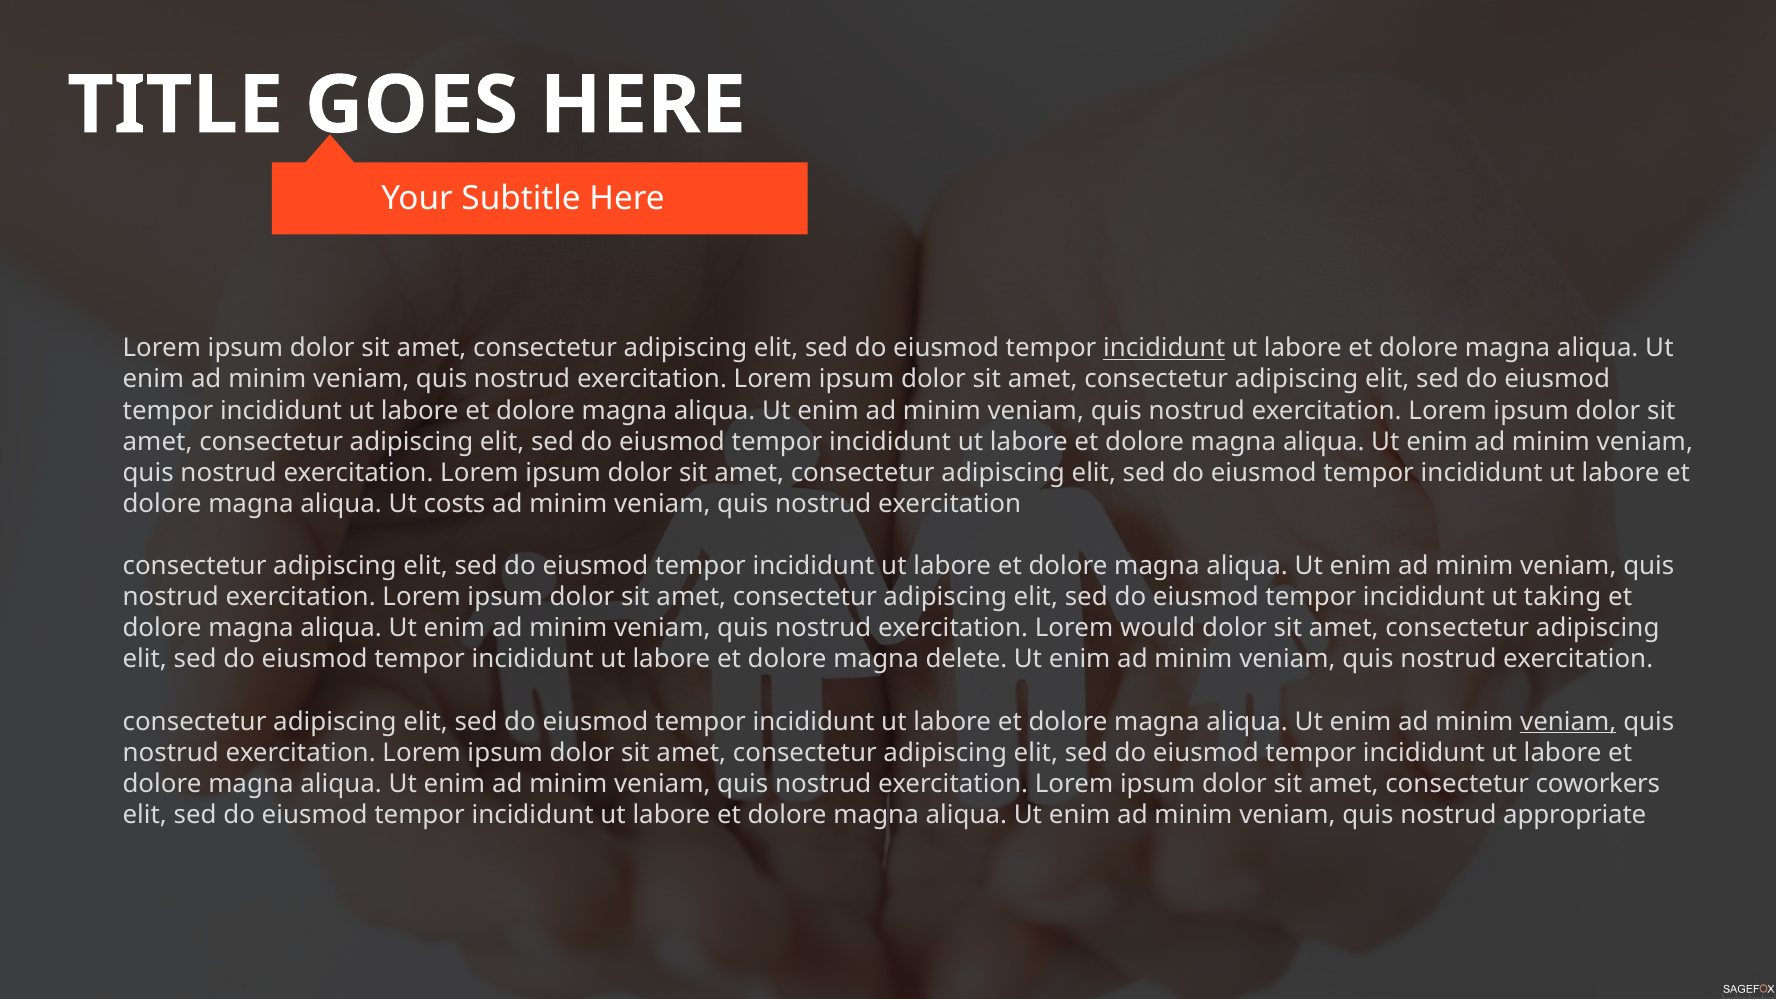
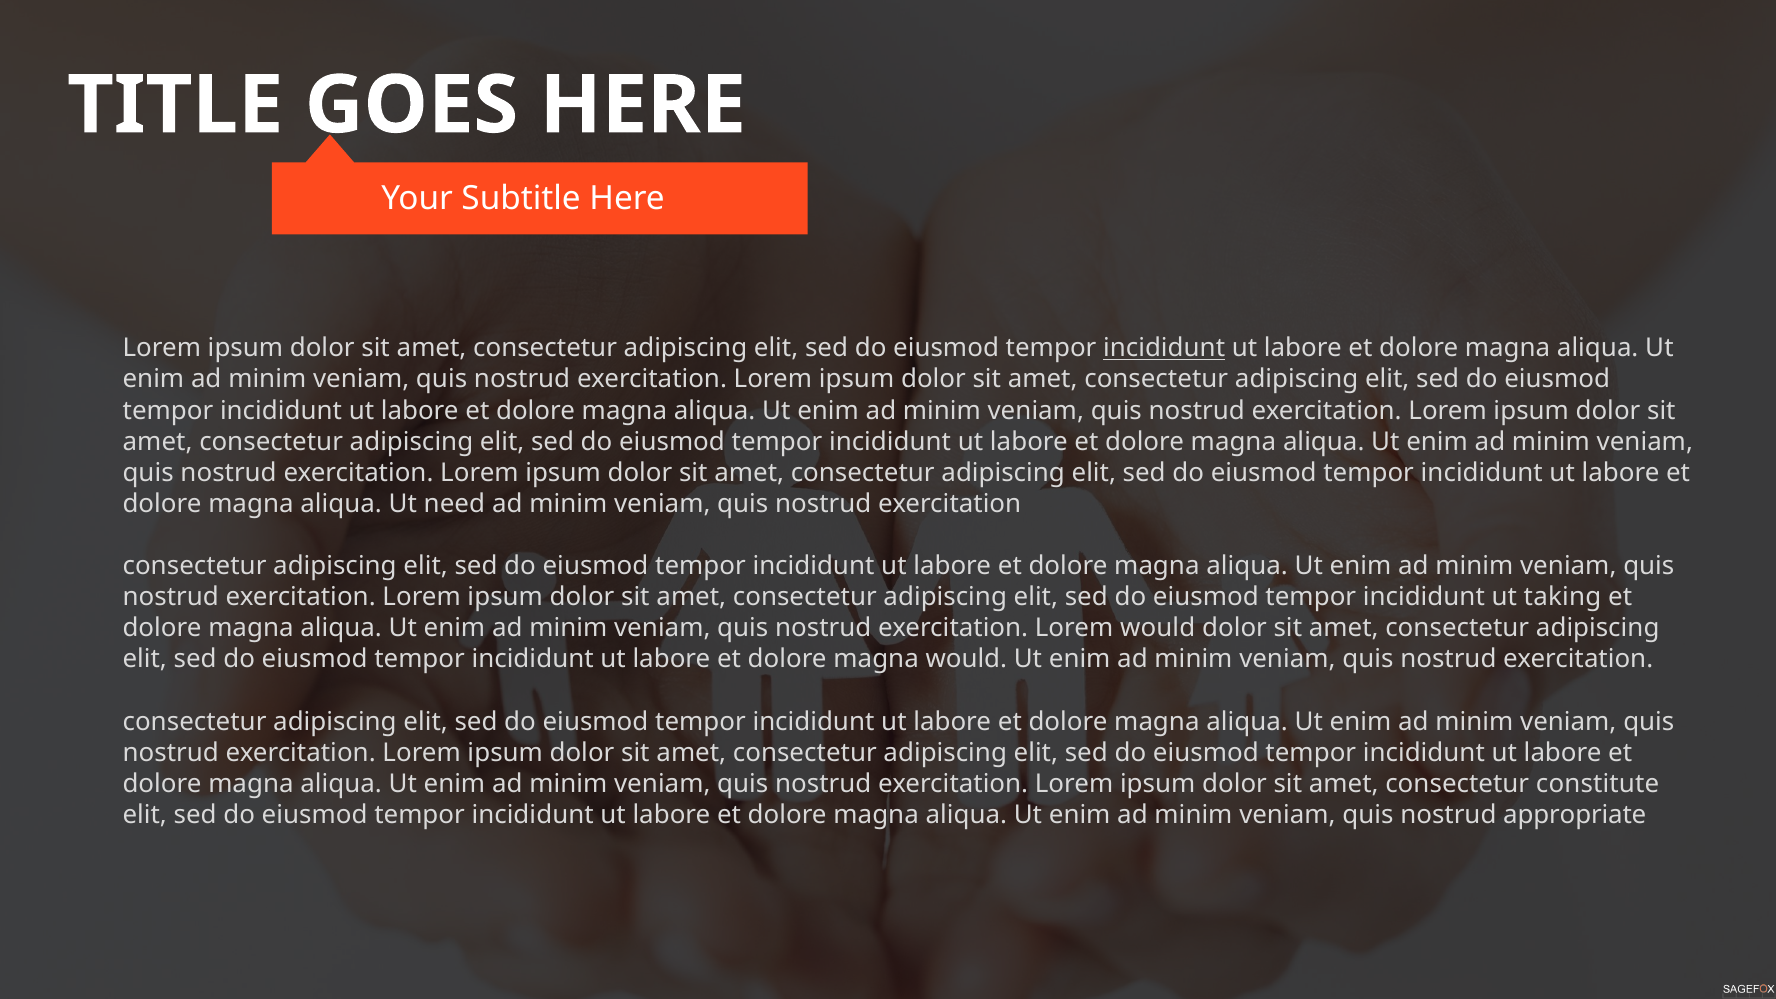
costs: costs -> need (454, 504)
magna delete: delete -> would (966, 659)
veniam underline: present -> none (1568, 721)
coworkers: coworkers -> constitute (1598, 784)
